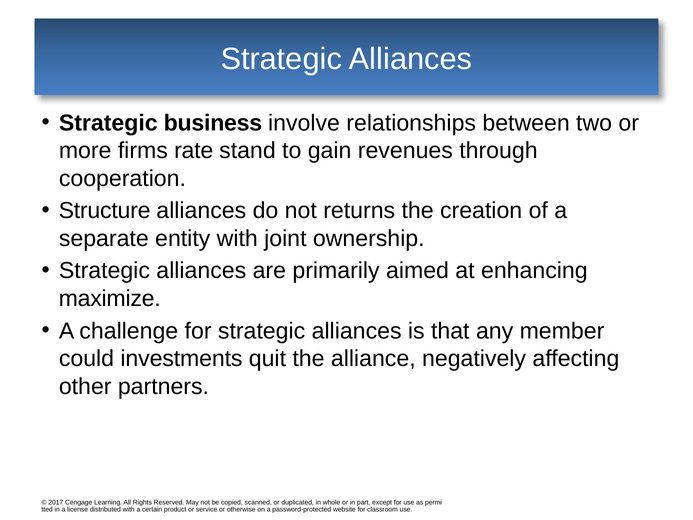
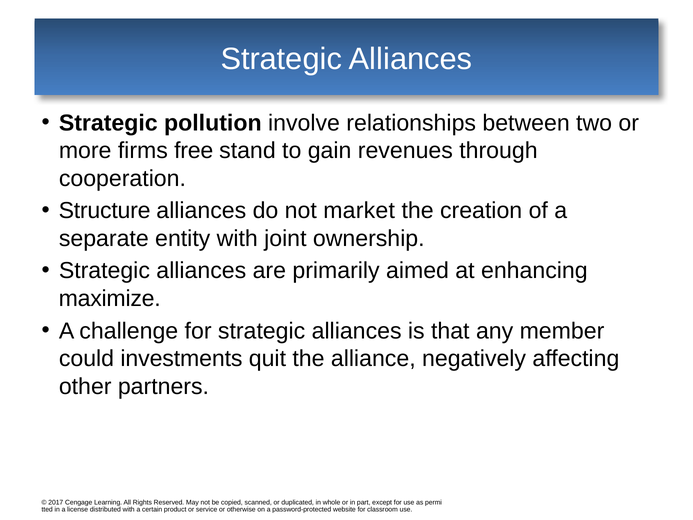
business: business -> pollution (213, 123)
rate: rate -> free (194, 151)
returns: returns -> market (359, 211)
